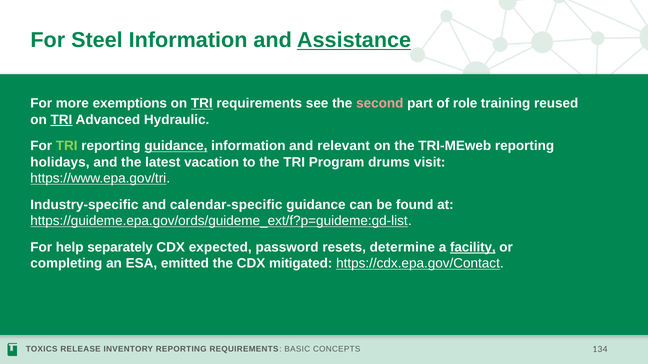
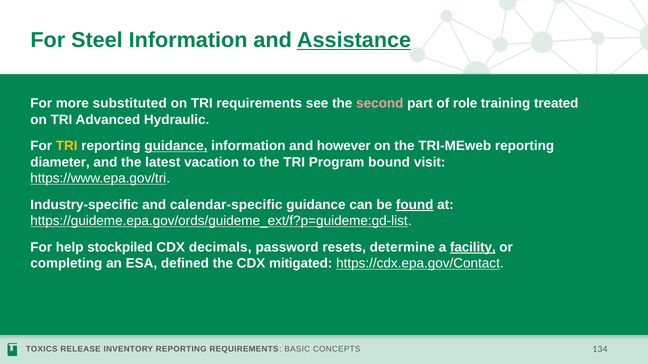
exemptions: exemptions -> substituted (130, 104)
TRI underline: present -> none (202, 104)
reused: reused -> treated (556, 104)
TRI underline: present -> none (61, 120)
TRI colour: light green -> yellow (67, 146)
relevant: relevant -> however (344, 146)
holidays: holidays -> diameter (60, 162)
drums: drums -> bound (389, 162)
found underline: none -> present (415, 205)
separately: separately -> stockpiled (120, 247)
expected: expected -> decimals (220, 247)
emitted: emitted -> defined (185, 264)
